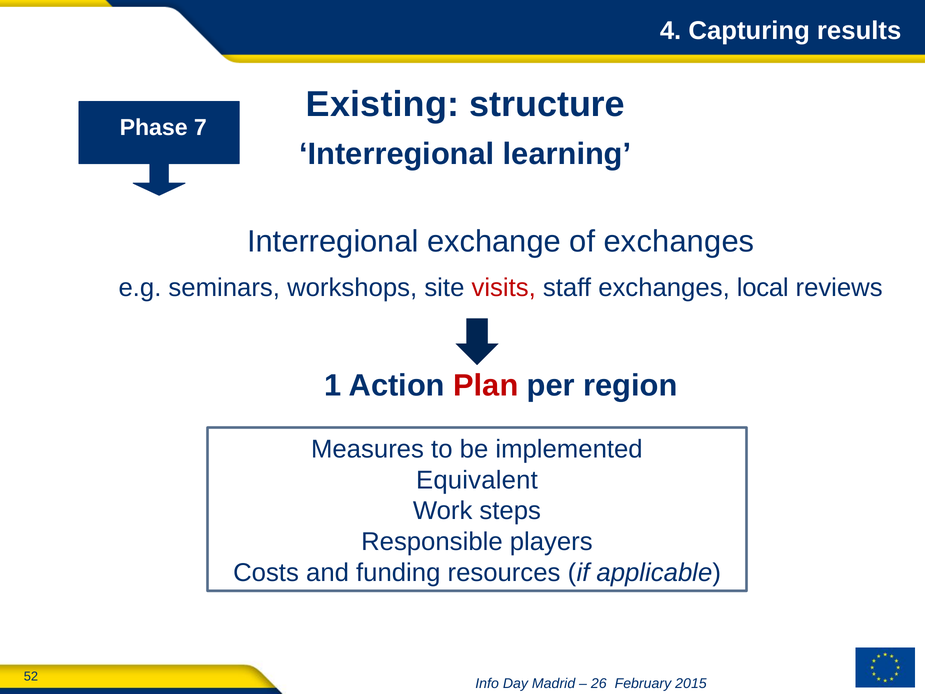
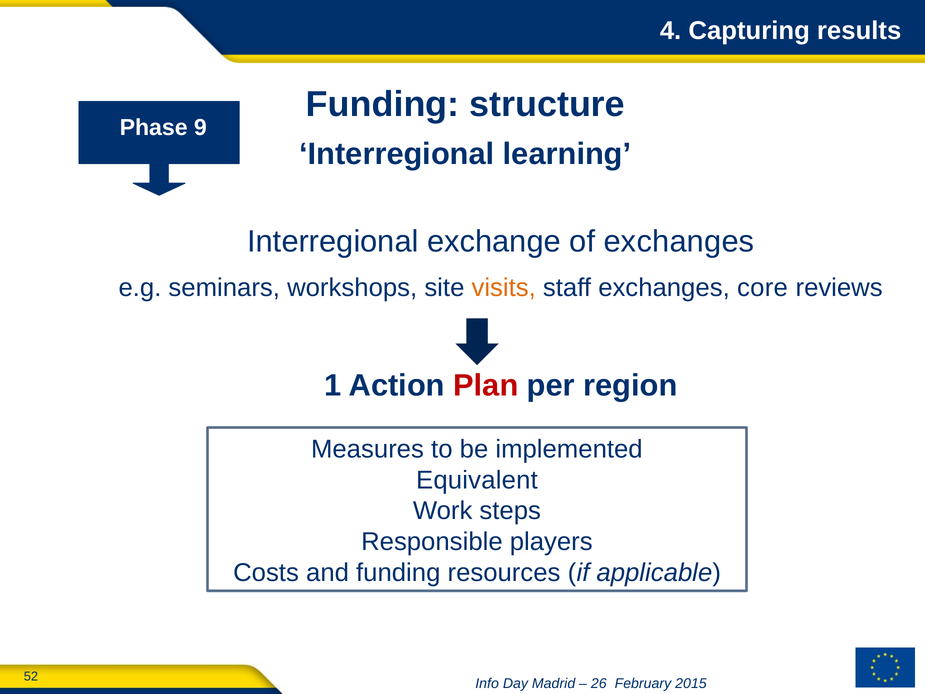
Existing: Existing -> Funding (383, 104)
7: 7 -> 9 (200, 128)
visits colour: red -> orange (504, 288)
local: local -> core (762, 288)
